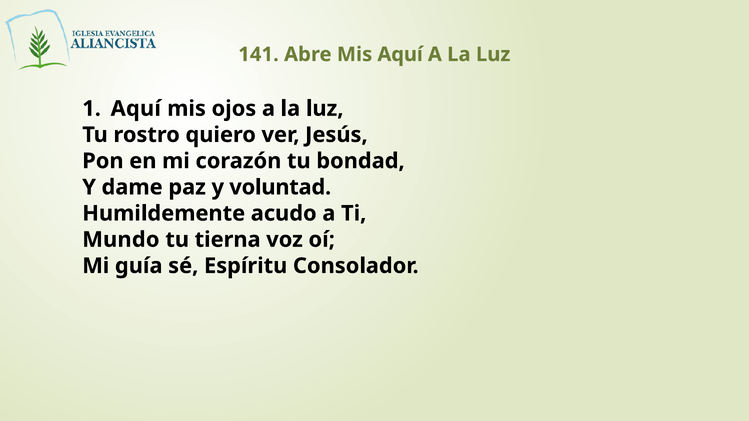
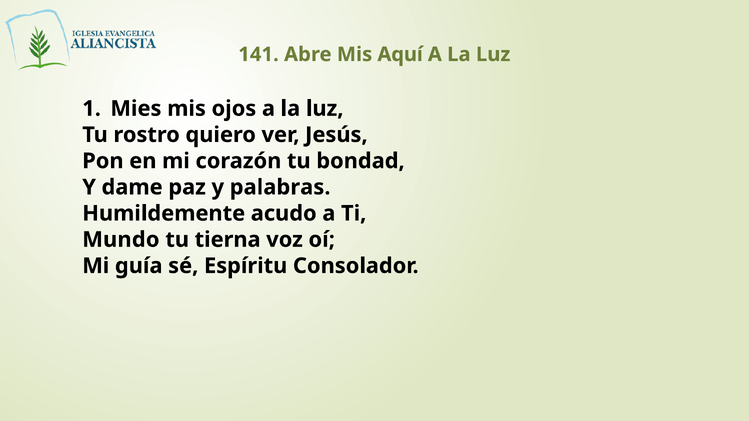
Aquí: Aquí -> Mies (136, 109)
voluntad: voluntad -> palabras (280, 187)
